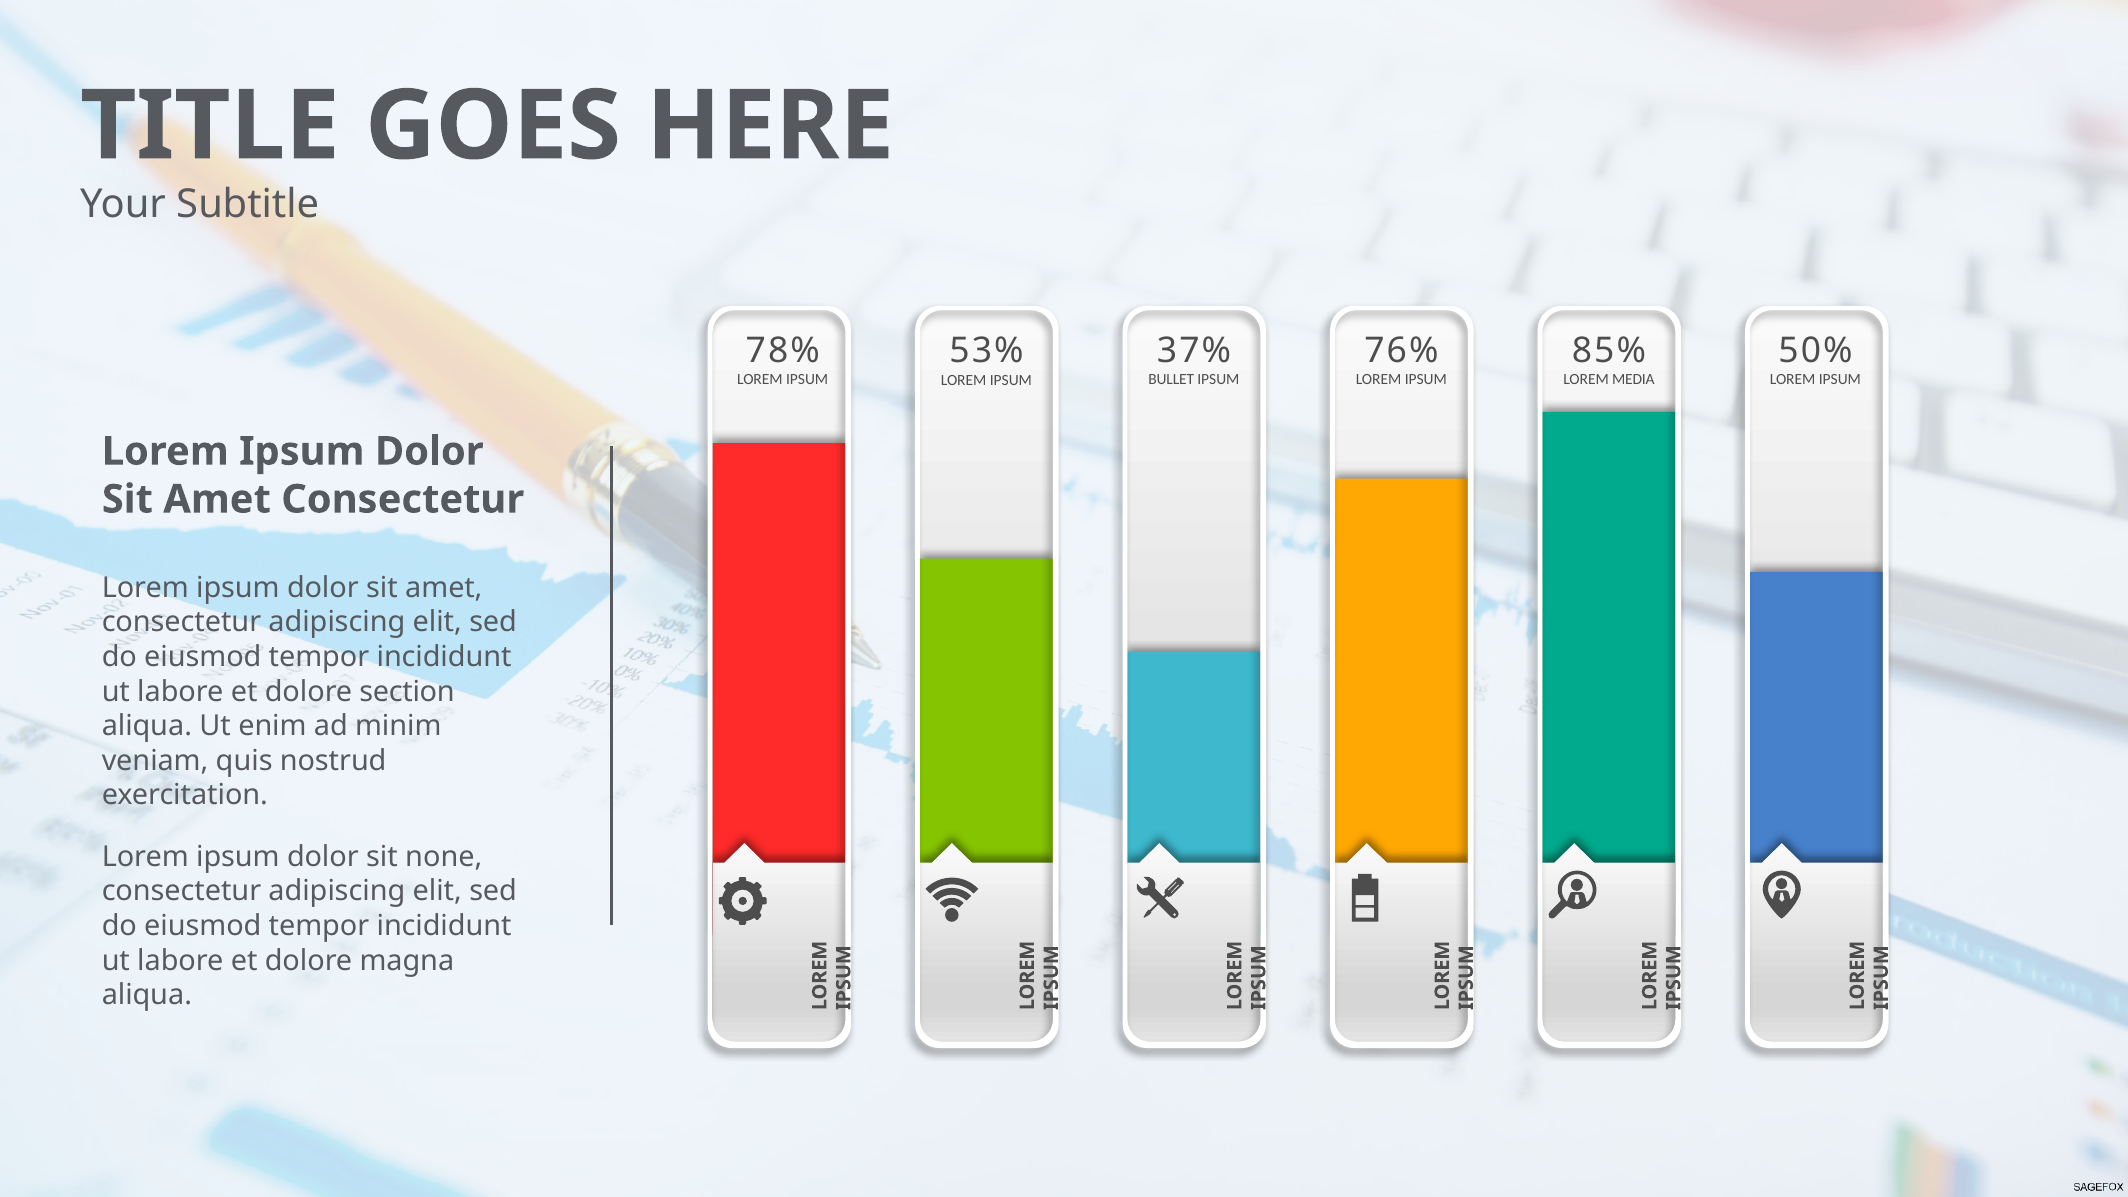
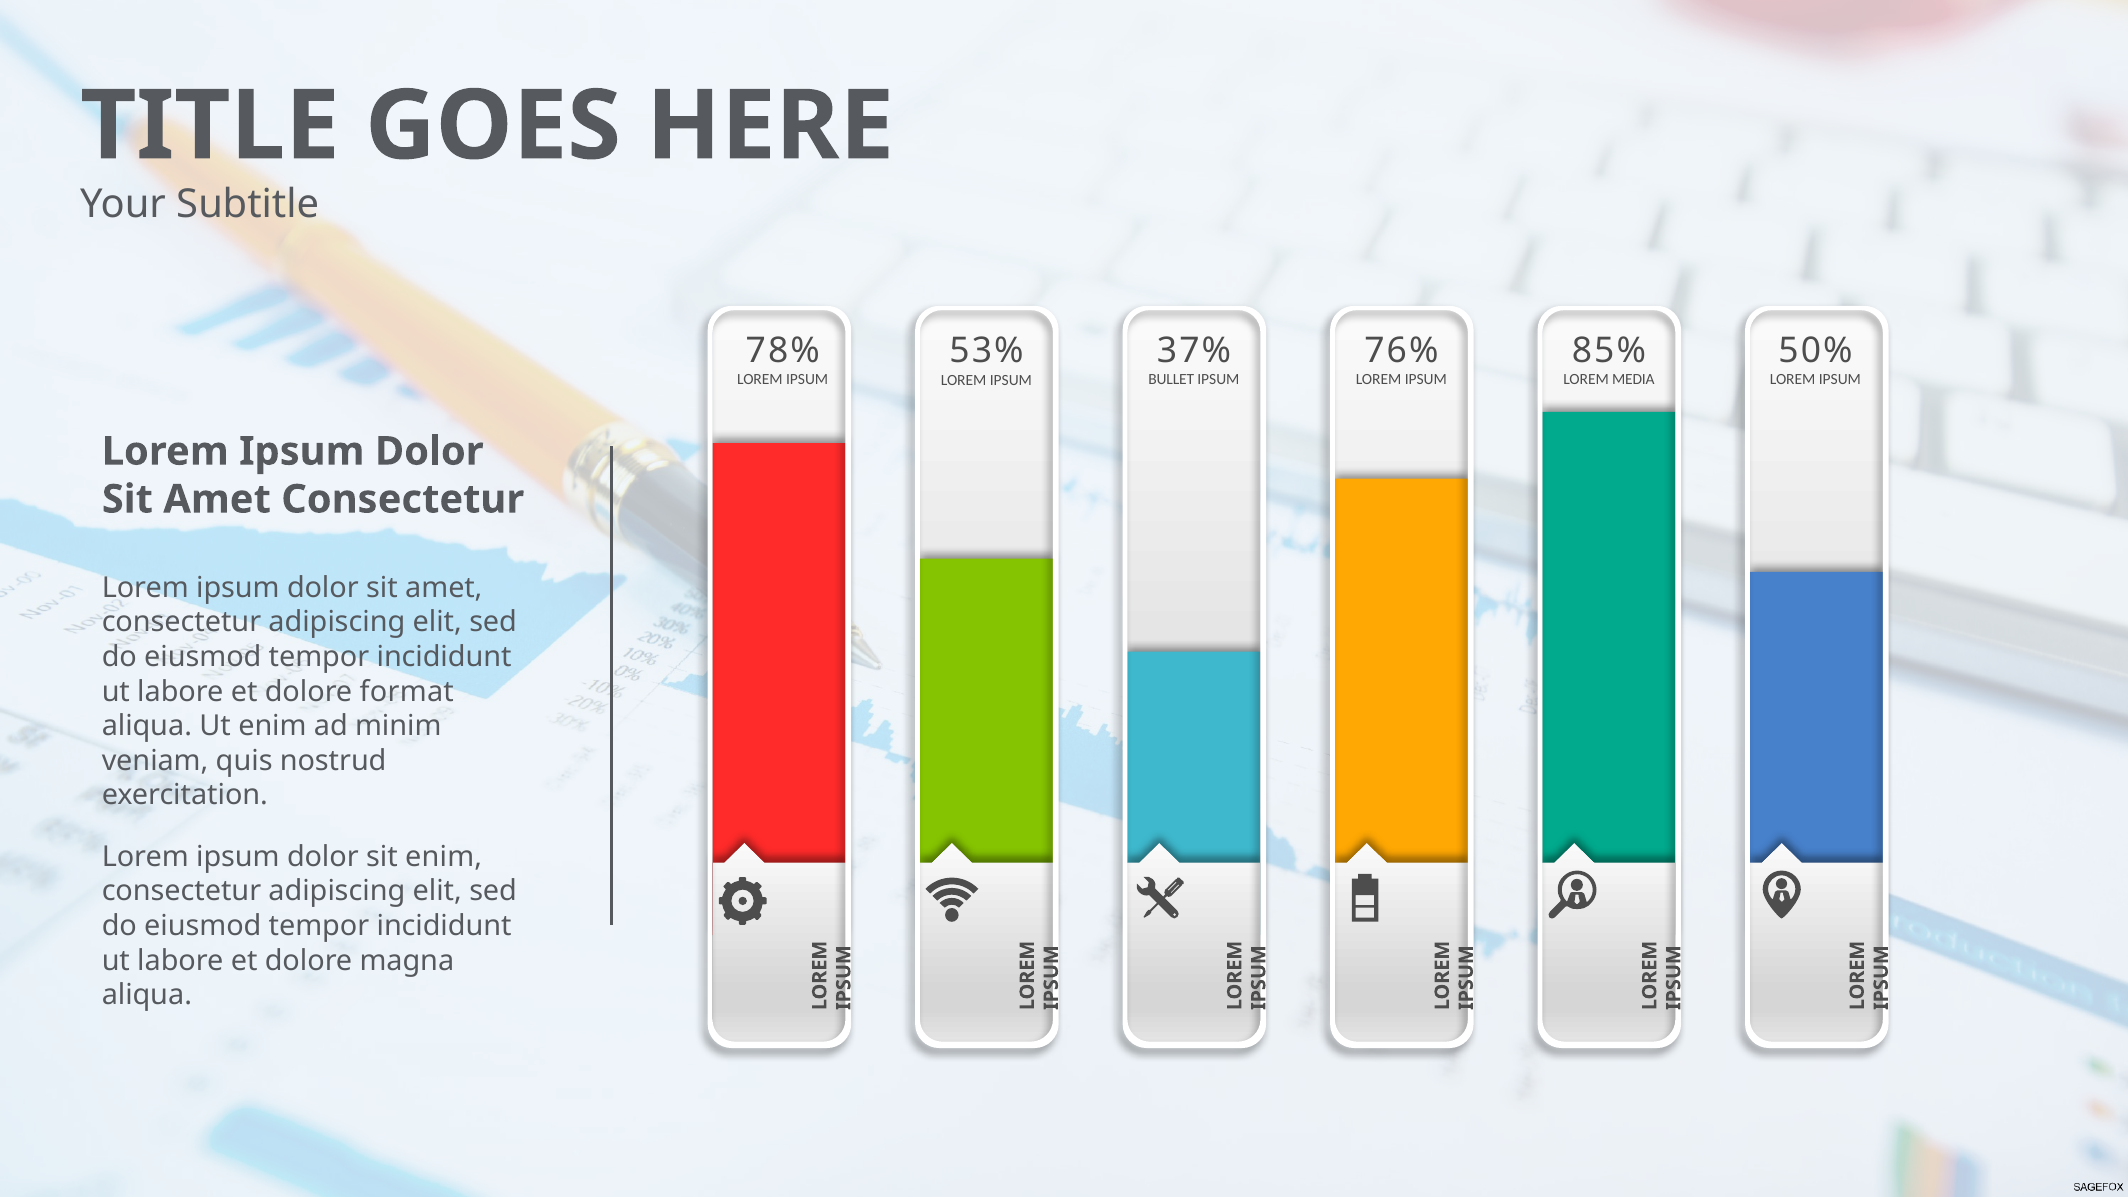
section: section -> format (407, 692)
sit none: none -> enim (444, 857)
